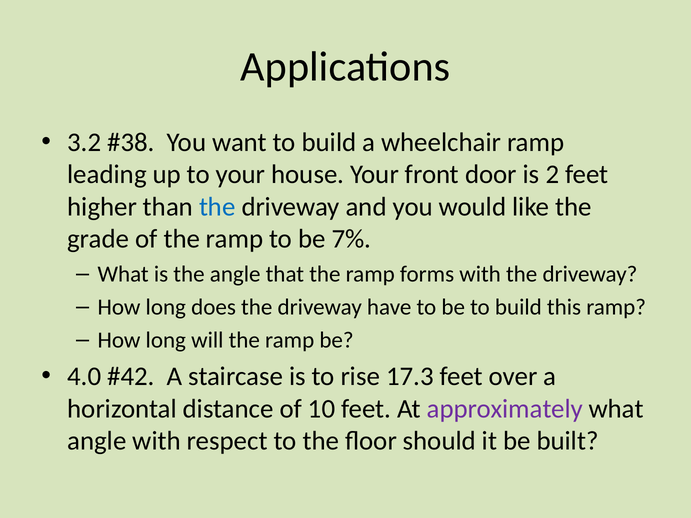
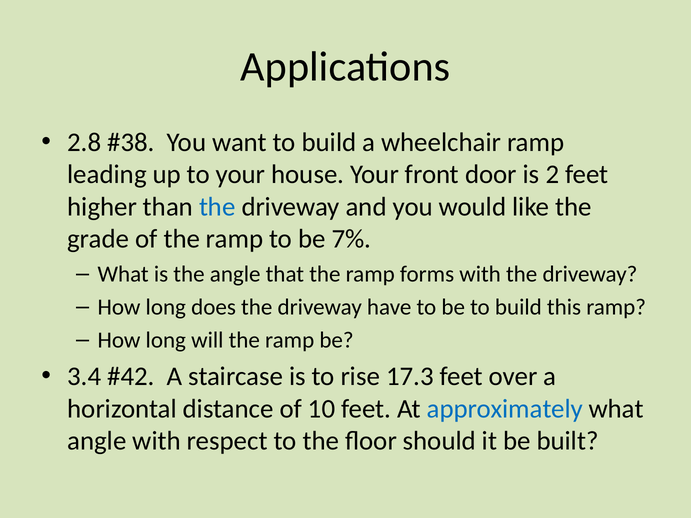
3.2: 3.2 -> 2.8 (84, 142)
4.0: 4.0 -> 3.4 (84, 377)
approximately colour: purple -> blue (505, 409)
